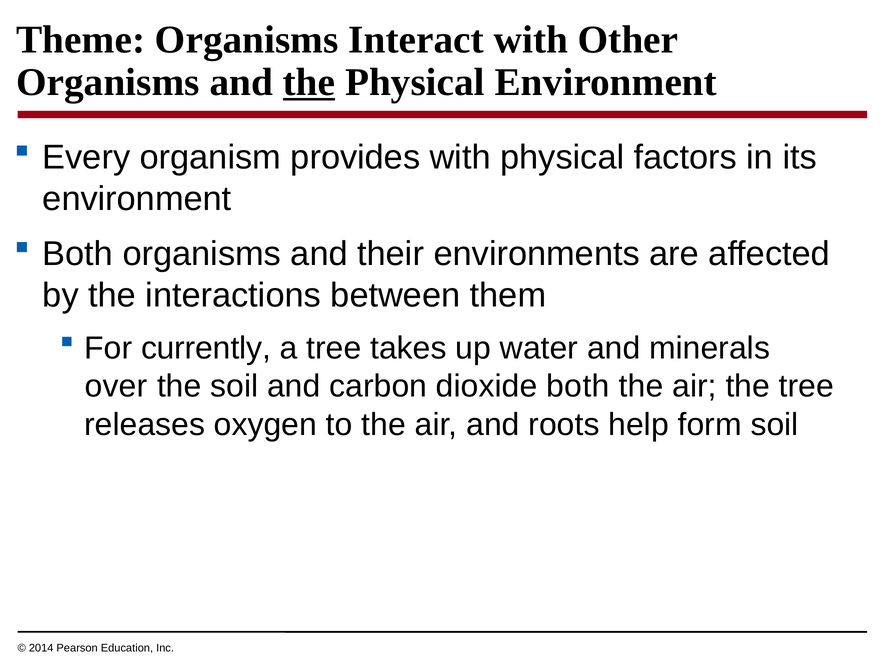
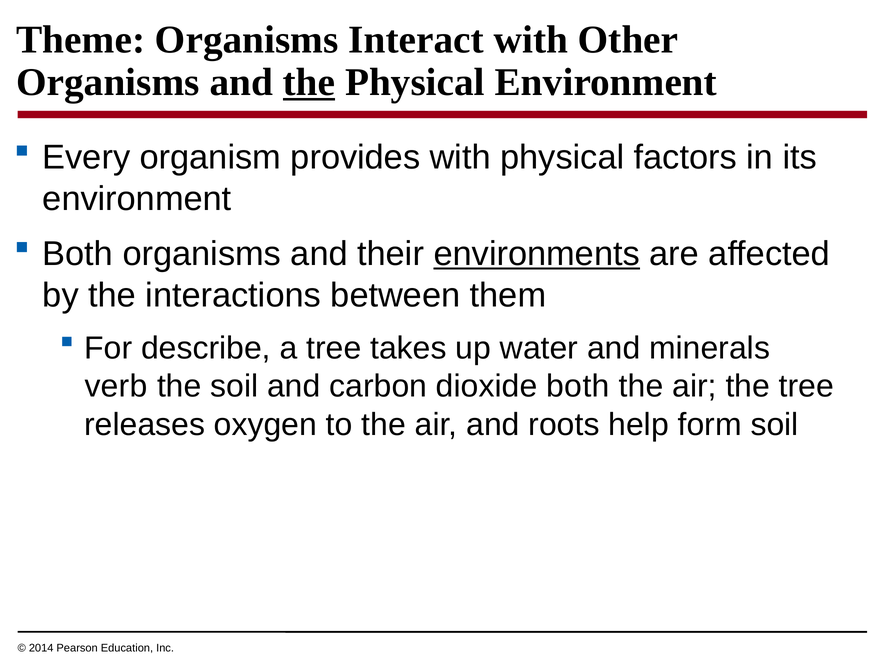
environments underline: none -> present (537, 254)
currently: currently -> describe (206, 348)
over: over -> verb (116, 387)
